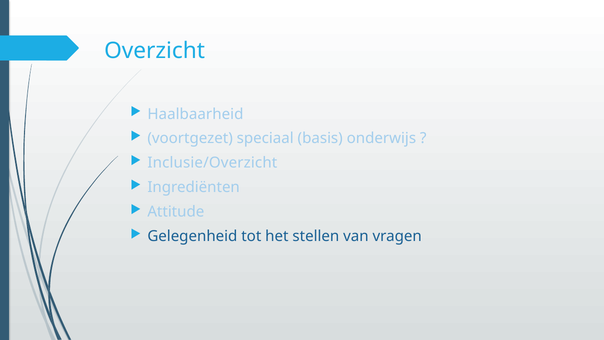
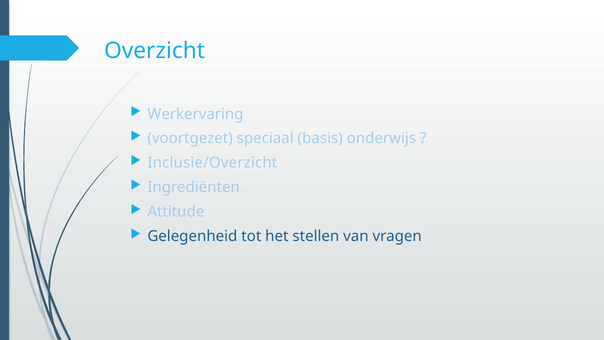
Haalbaarheid: Haalbaarheid -> Werkervaring (195, 114)
